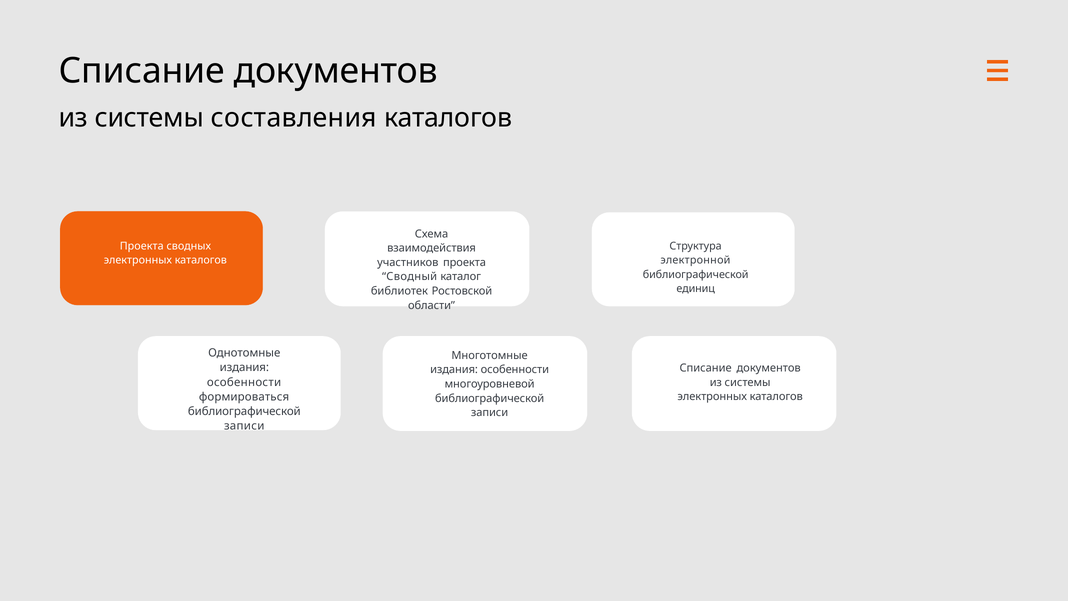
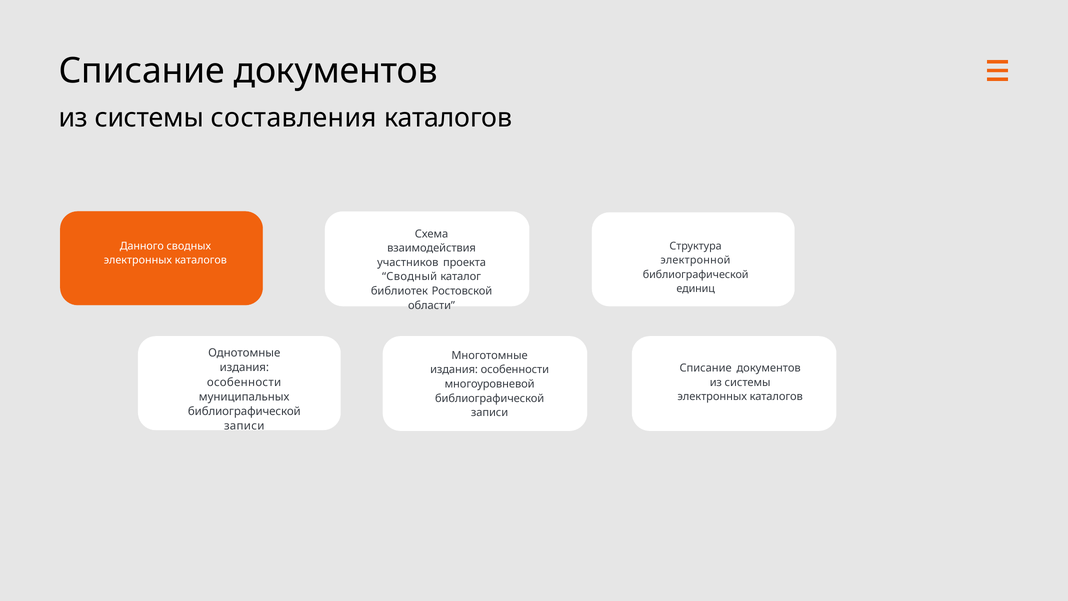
Проекта: Проекта -> Данного (142, 246)
формироваться: формироваться -> муниципальных (244, 397)
